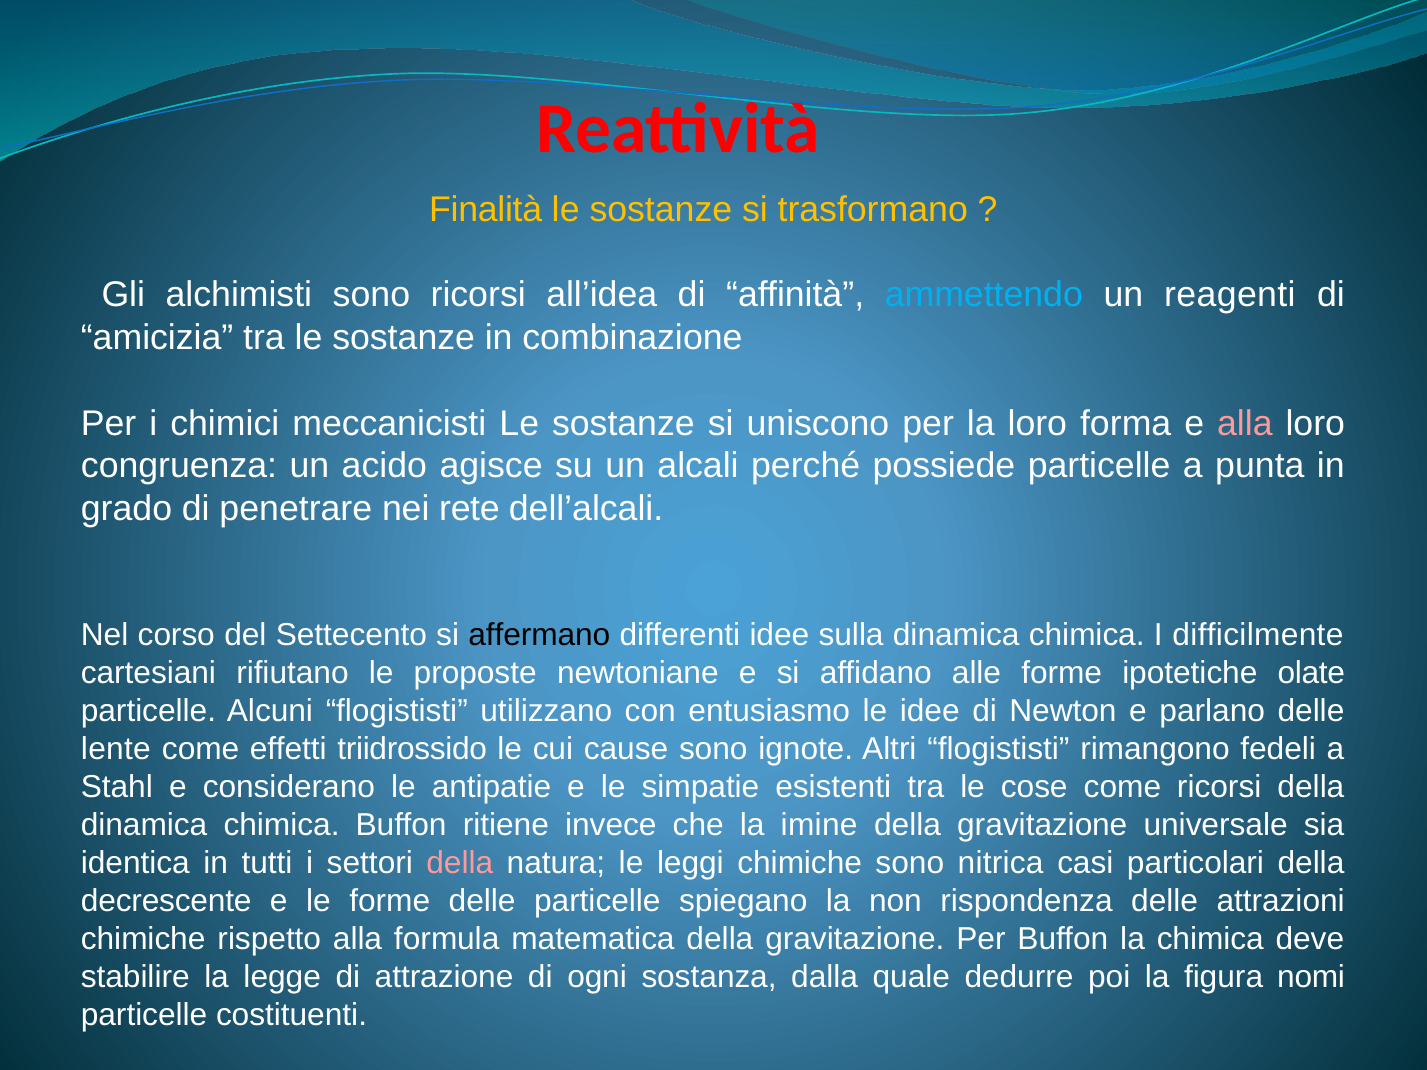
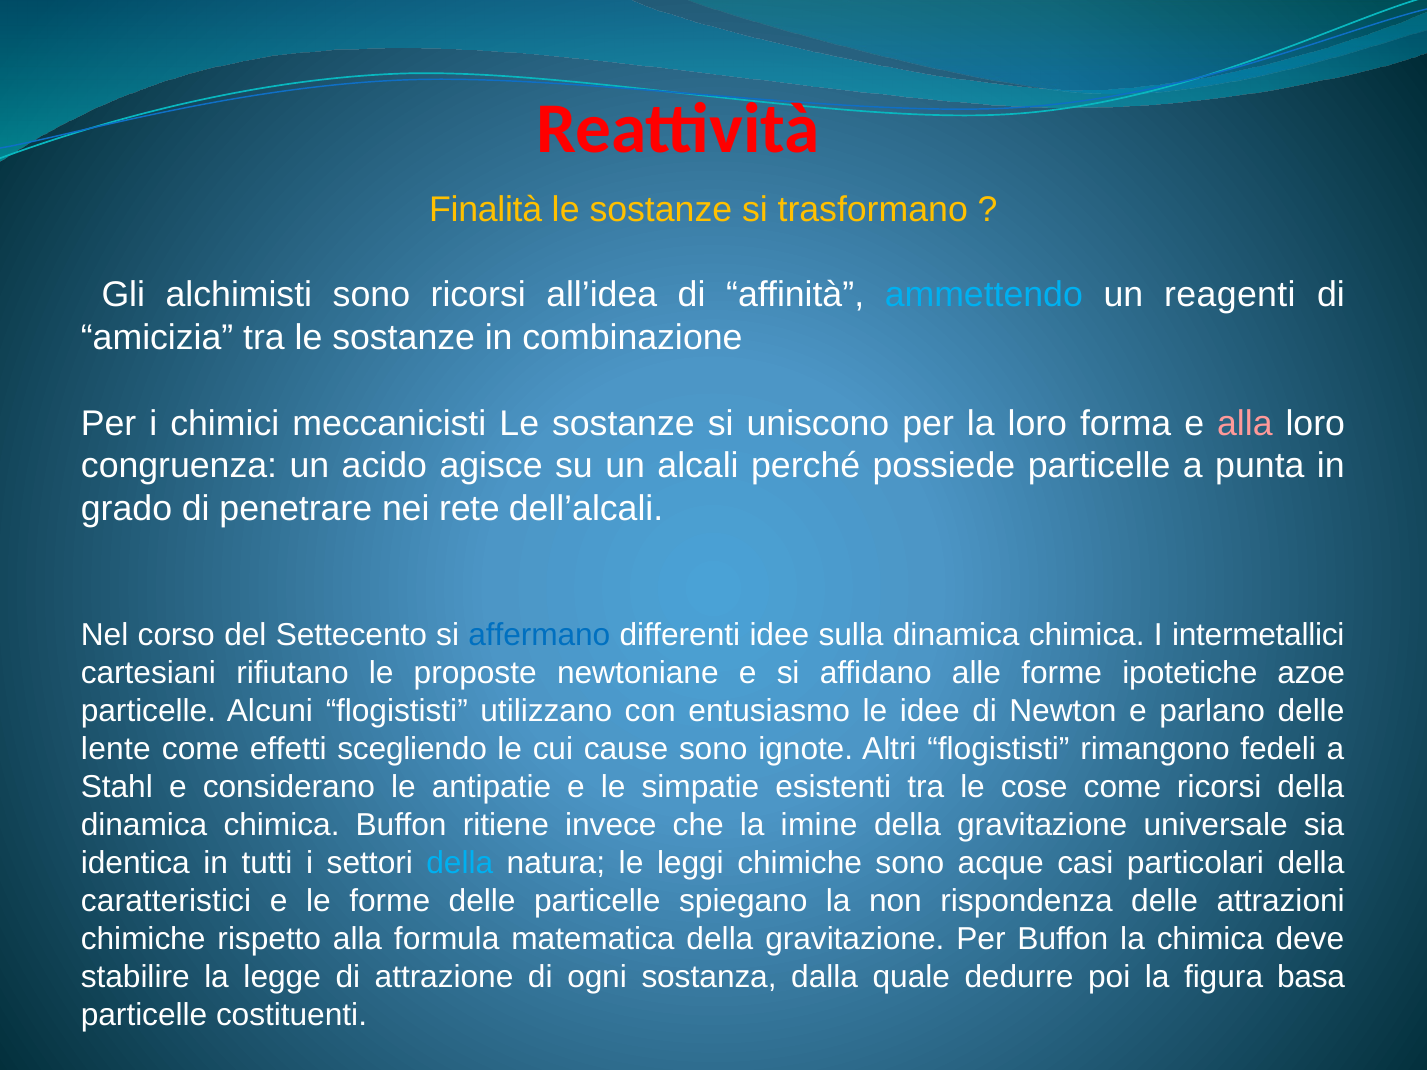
affermano colour: black -> blue (539, 635)
difficilmente: difficilmente -> intermetallici (1258, 635)
olate: olate -> azoe (1311, 673)
triidrossido: triidrossido -> scegliendo (412, 749)
della colour: pink -> light blue (460, 863)
nitrica: nitrica -> acque (1001, 863)
decrescente: decrescente -> caratteristici (166, 901)
nomi: nomi -> basa (1311, 977)
